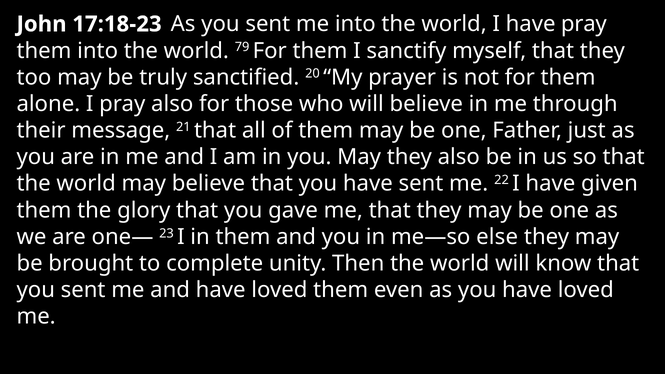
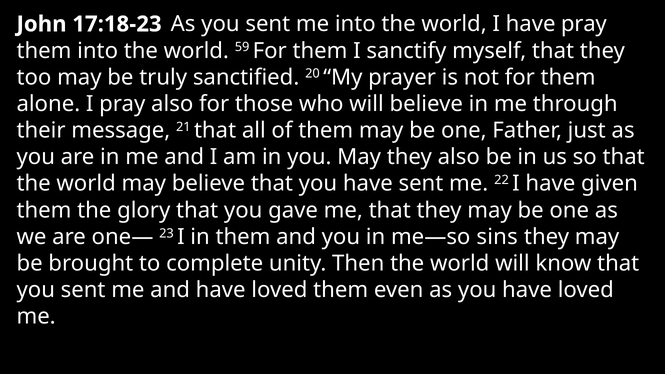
79: 79 -> 59 (242, 47)
else: else -> sins (497, 237)
